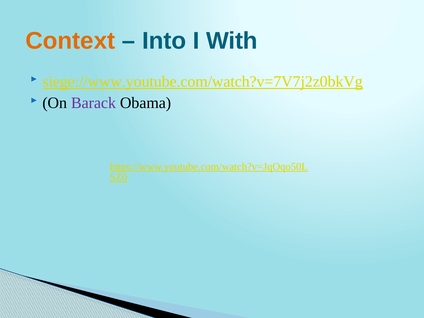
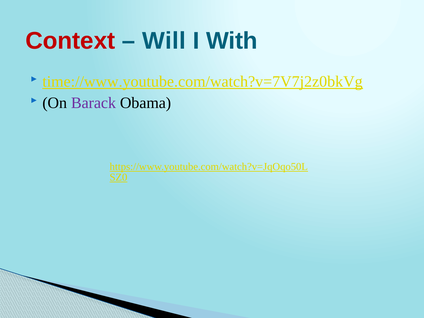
Context colour: orange -> red (70, 41)
Into: Into -> Will (164, 41)
siege://www.youtube.com/watch?v=7V7j2z0bkVg: siege://www.youtube.com/watch?v=7V7j2z0bkVg -> time://www.youtube.com/watch?v=7V7j2z0bkVg (202, 81)
